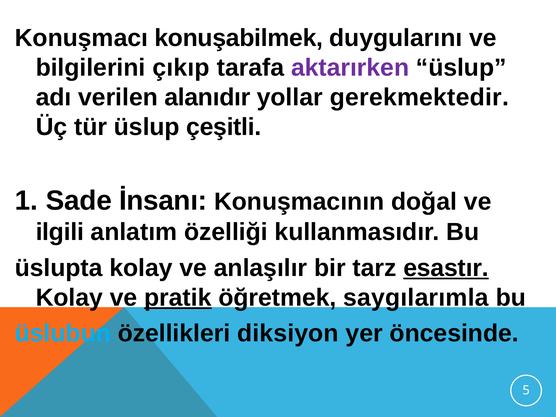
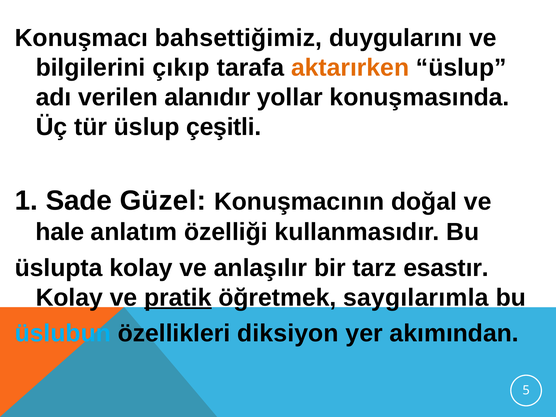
konuşabilmek: konuşabilmek -> bahsettiğimiz (239, 38)
aktarırken colour: purple -> orange (350, 68)
gerekmektedir: gerekmektedir -> konuşmasında (420, 97)
İnsanı: İnsanı -> Güzel (163, 201)
ilgili: ilgili -> hale (60, 232)
esastır underline: present -> none (446, 268)
öncesinde: öncesinde -> akımından (454, 333)
